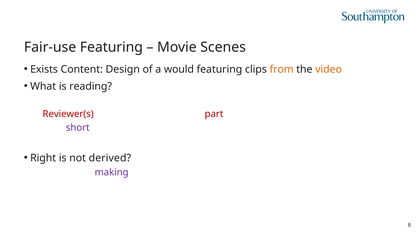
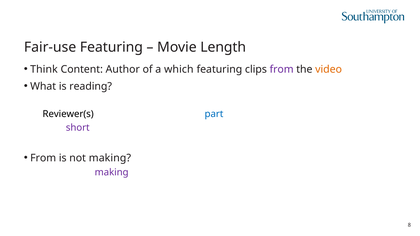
Scenes: Scenes -> Length (223, 47)
Exists: Exists -> Think (44, 69)
Design: Design -> Author (123, 69)
would: would -> which (179, 69)
from colour: orange -> purple (282, 69)
Reviewer(s colour: red -> black (68, 114)
part colour: red -> blue (214, 114)
Right: Right -> From (43, 158)
not derived: derived -> making (110, 158)
